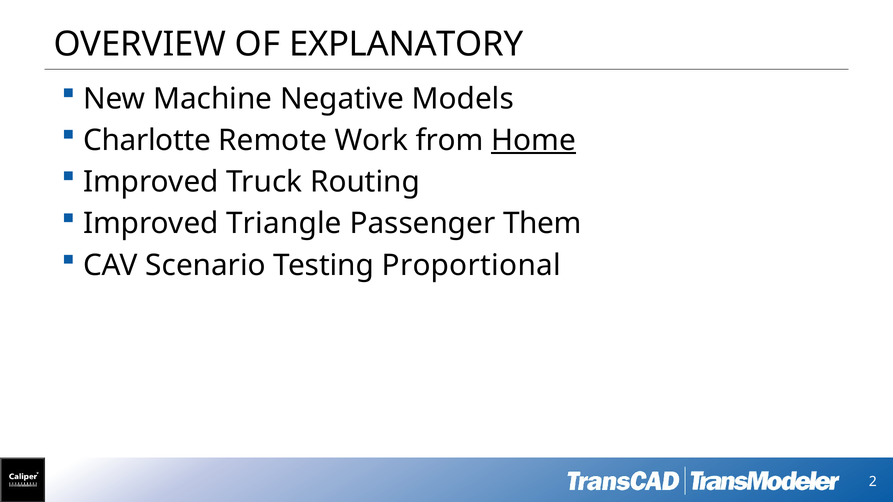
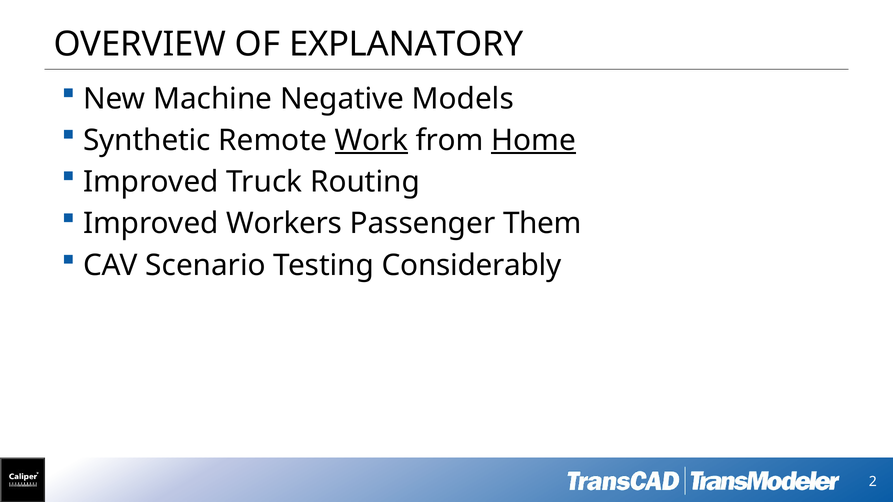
Charlotte: Charlotte -> Synthetic (147, 140)
Work underline: none -> present (371, 140)
Triangle: Triangle -> Workers (284, 224)
Proportional: Proportional -> Considerably (472, 265)
